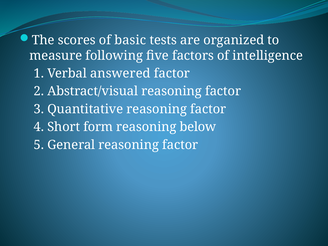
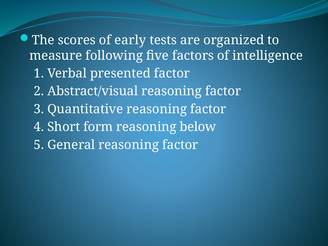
basic: basic -> early (130, 40)
answered: answered -> presented (120, 73)
